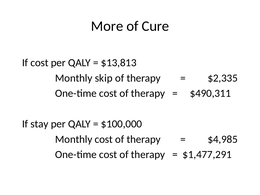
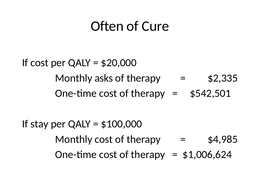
More: More -> Often (107, 26)
$13,813: $13,813 -> $20,000 (119, 63)
skip: skip -> asks (104, 78)
$490,311: $490,311 -> $542,501 (210, 93)
$1,477,291: $1,477,291 -> $1,006,624 (207, 155)
